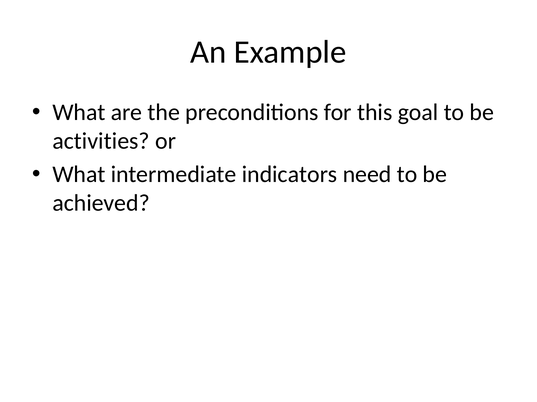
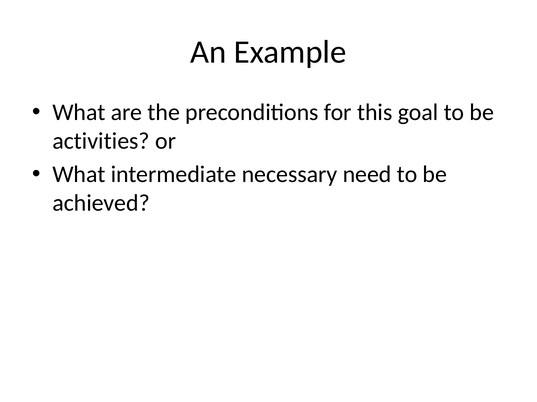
indicators: indicators -> necessary (289, 175)
